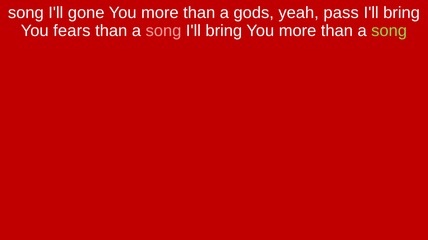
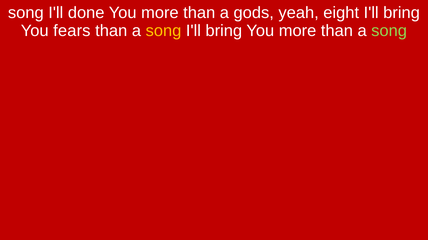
gone: gone -> done (86, 13)
pass: pass -> eight (341, 13)
song colour: pink -> yellow (163, 31)
